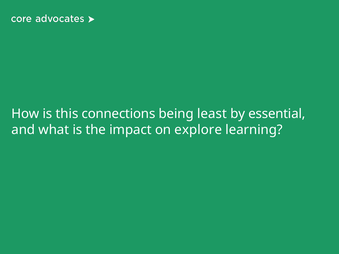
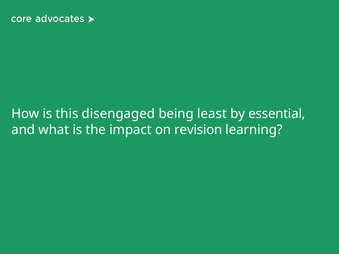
connections: connections -> disengaged (118, 114)
explore: explore -> revision (198, 130)
